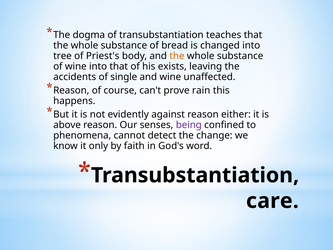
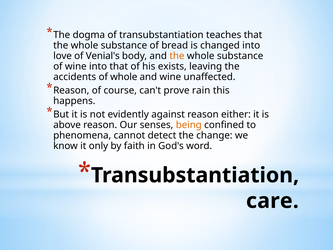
tree: tree -> love (63, 56)
Priest's: Priest's -> Venial's (103, 56)
of single: single -> whole (124, 77)
being colour: purple -> orange (189, 125)
